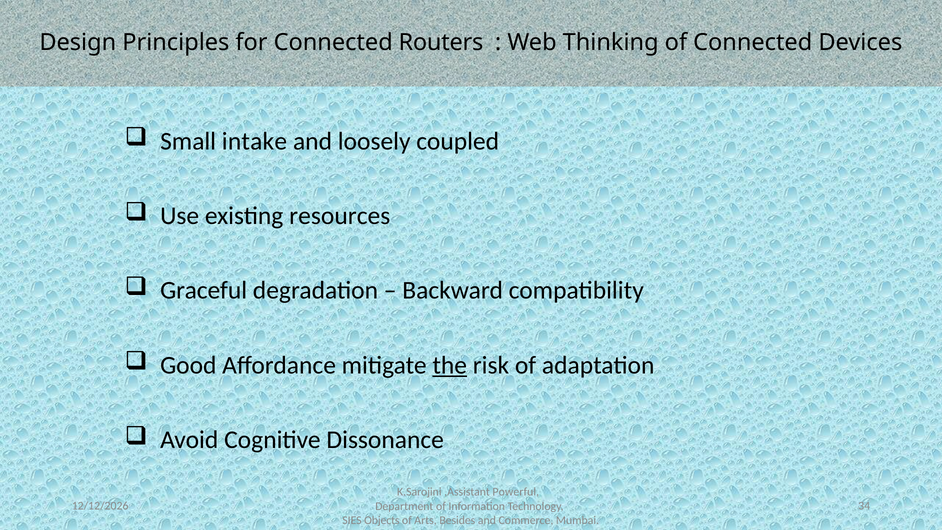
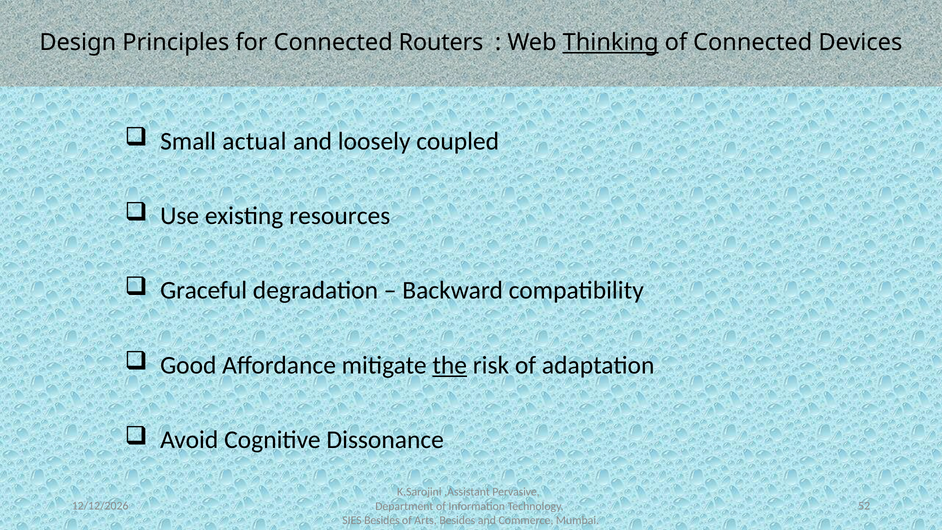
Thinking underline: none -> present (611, 43)
intake: intake -> actual (254, 141)
Powerful: Powerful -> Pervasive (516, 492)
34: 34 -> 52 (864, 506)
SIES Objects: Objects -> Besides (382, 520)
